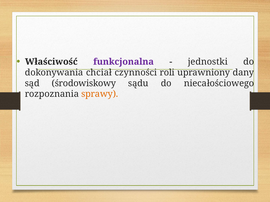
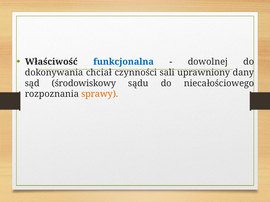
funkcjonalna colour: purple -> blue (124, 62)
jednostki: jednostki -> dowolnej (208, 62)
roli: roli -> sali (167, 73)
